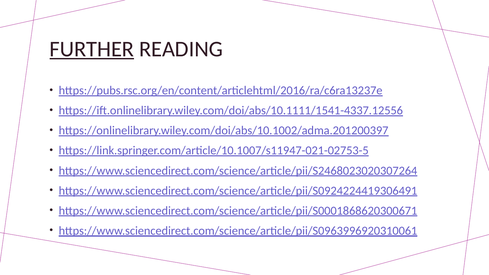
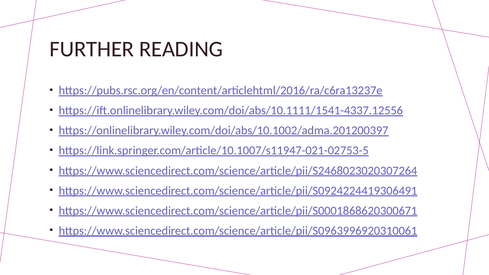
FURTHER underline: present -> none (92, 49)
